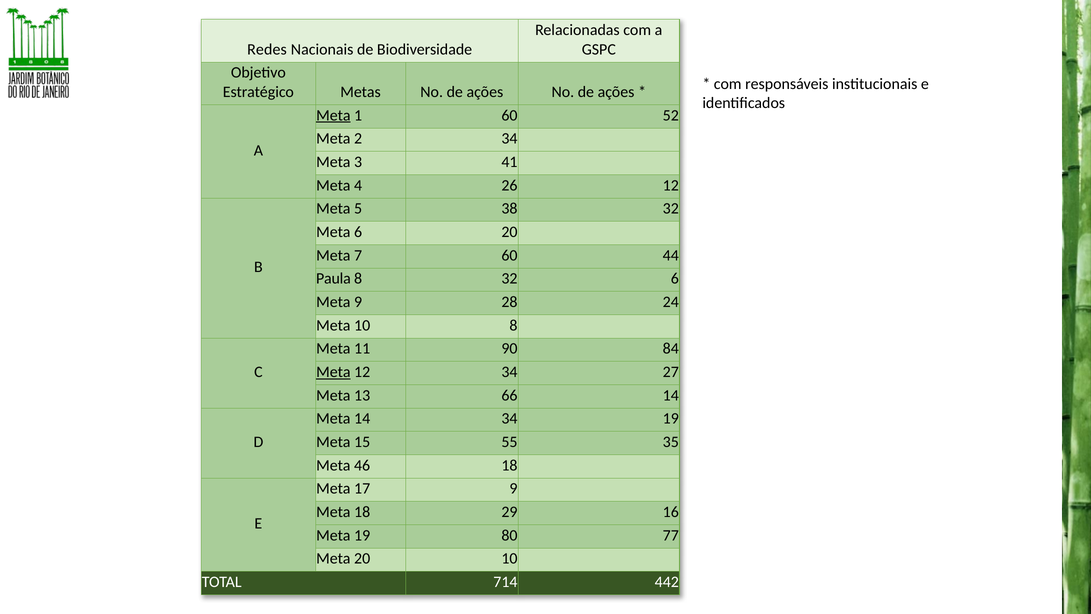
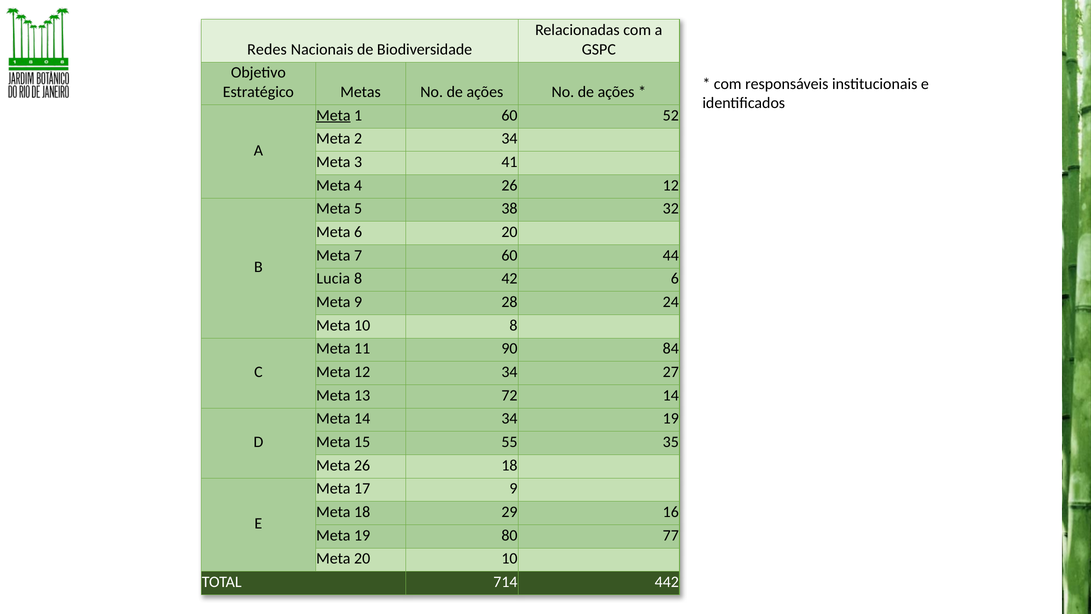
Paula: Paula -> Lucia (333, 279)
8 32: 32 -> 42 (509, 279)
Meta underline: present -> none (333, 372)
66: 66 -> 72 (509, 395)
Meta 46: 46 -> 26 (362, 465)
